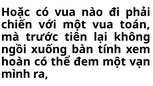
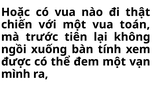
phải: phải -> thật (138, 12)
hoàn: hoàn -> được (16, 62)
